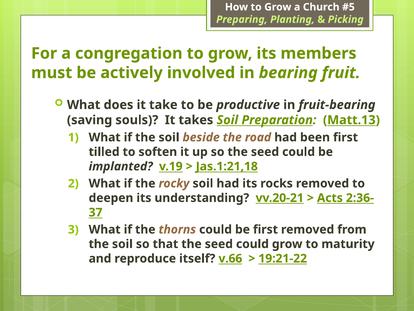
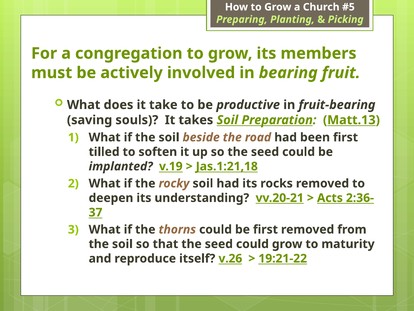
v.66: v.66 -> v.26 (230, 258)
